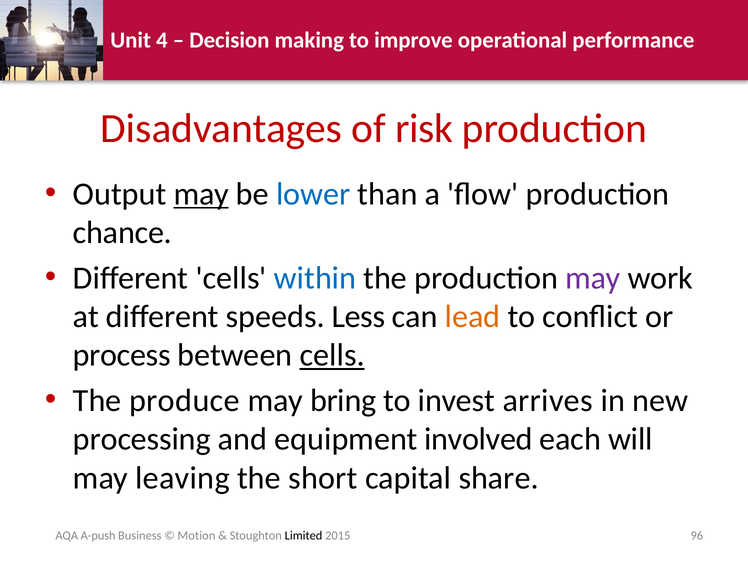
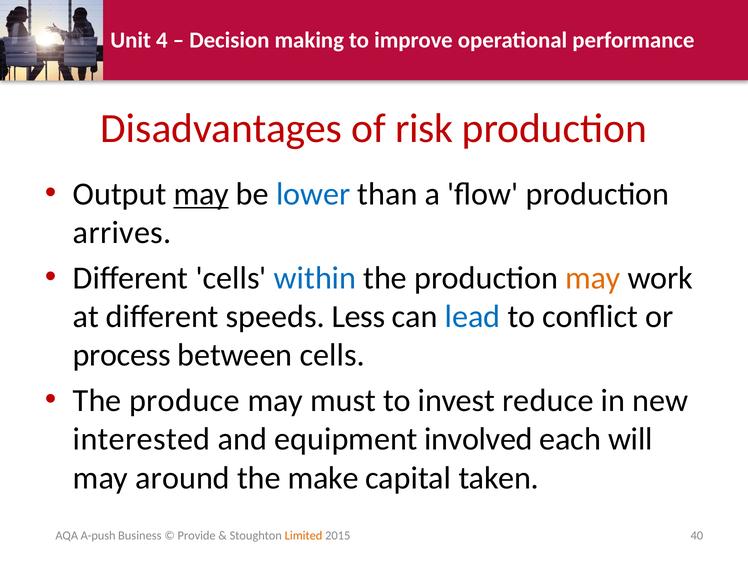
chance: chance -> arrives (122, 233)
may colour: purple -> orange (593, 278)
lead colour: orange -> blue (473, 317)
cells underline: present -> none (332, 355)
bring: bring -> must (343, 401)
arrives: arrives -> reduce (548, 401)
processing: processing -> interested (142, 439)
leaving: leaving -> around (183, 478)
short: short -> make (323, 478)
share: share -> taken (499, 478)
Motion: Motion -> Provide (197, 536)
Limited colour: black -> orange (304, 536)
96: 96 -> 40 (697, 536)
